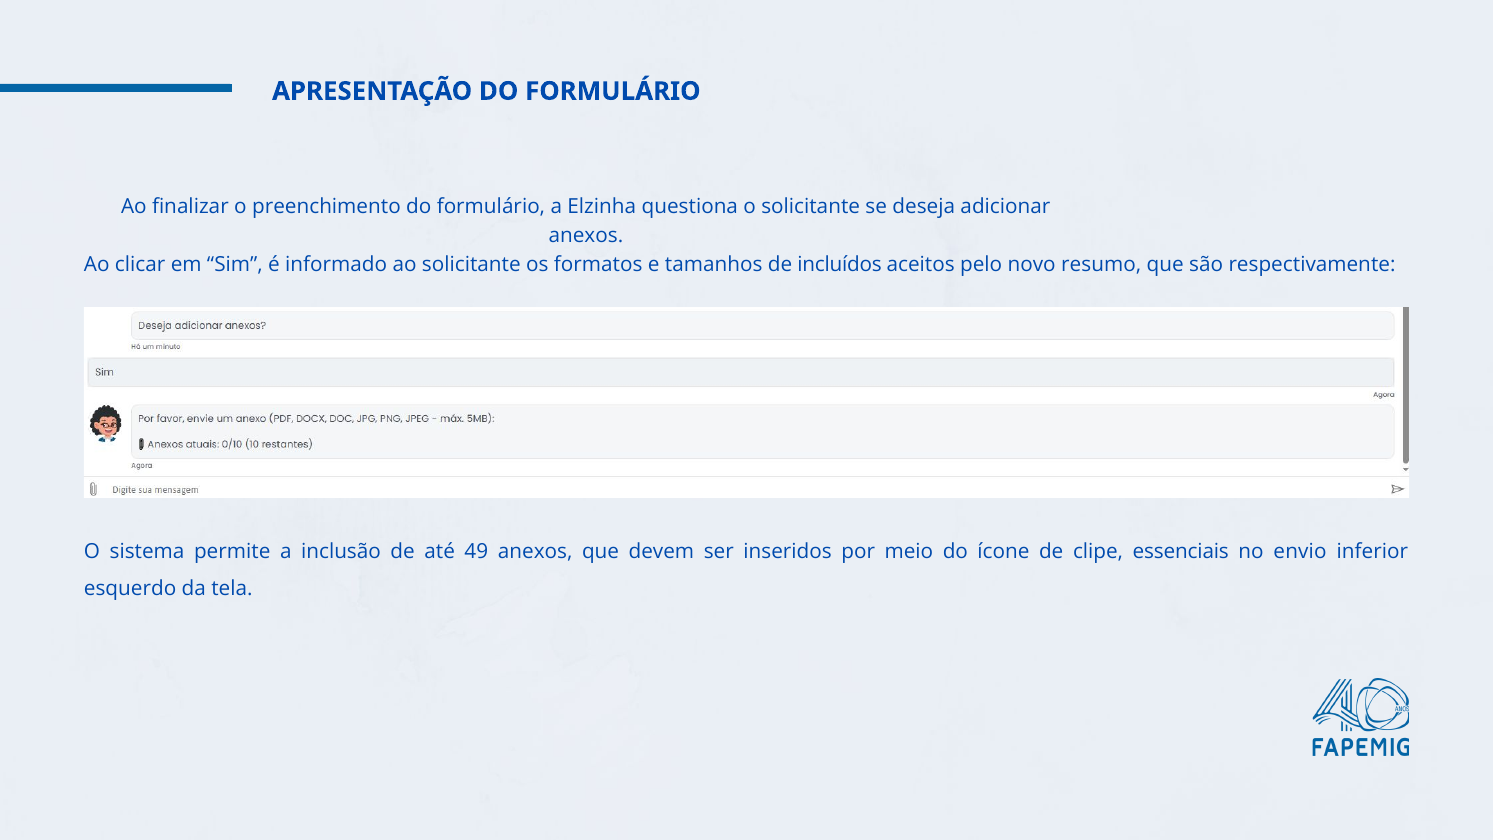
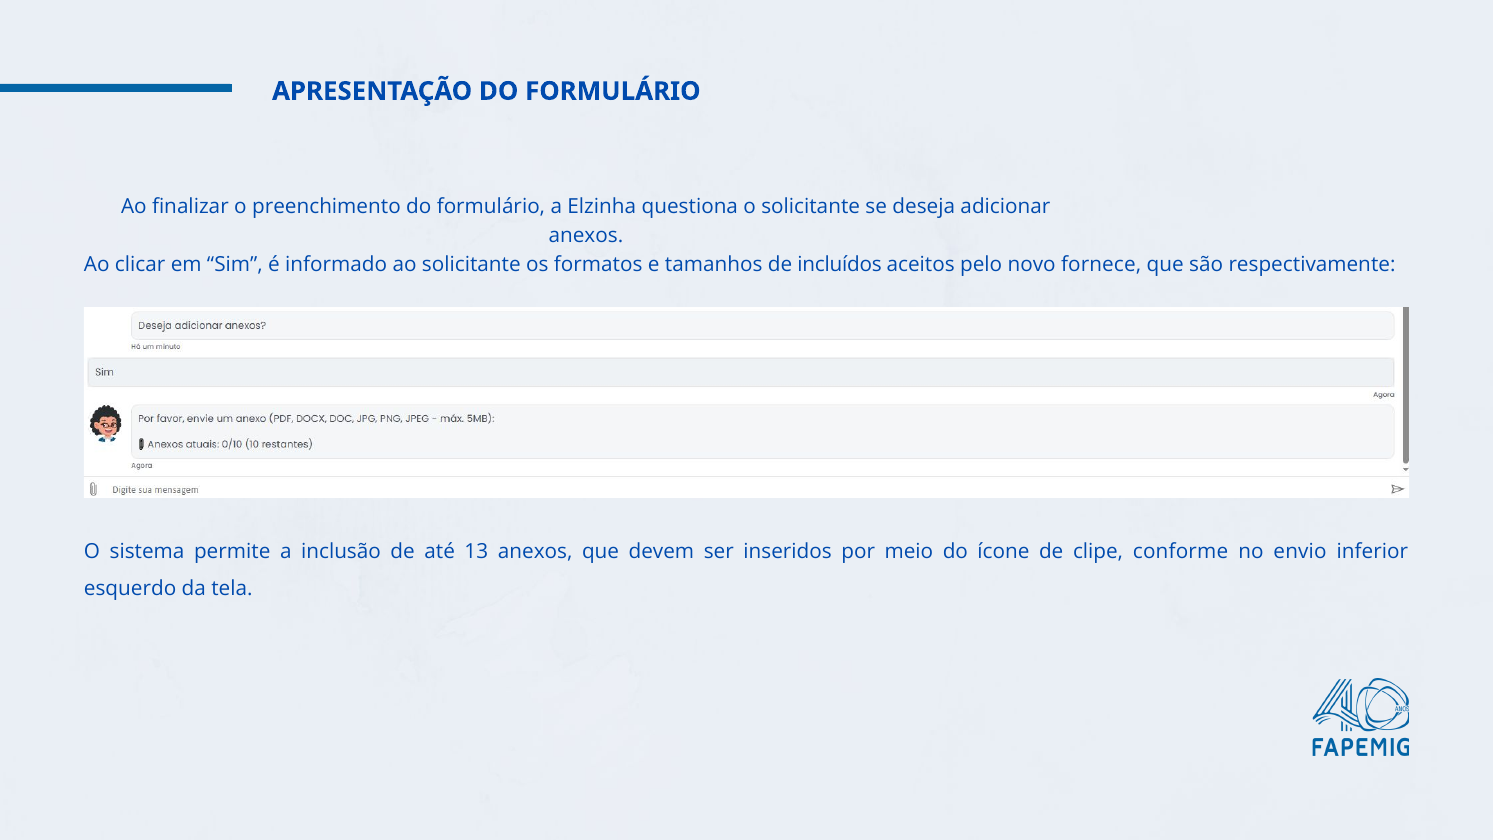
resumo: resumo -> fornece (1101, 264)
49: 49 -> 13 (476, 551)
essenciais: essenciais -> conforme (1181, 551)
